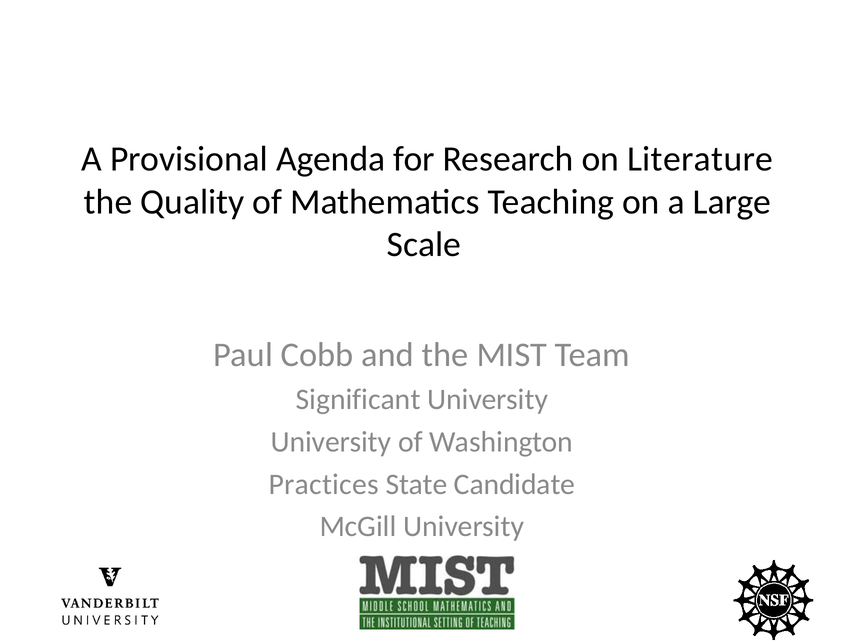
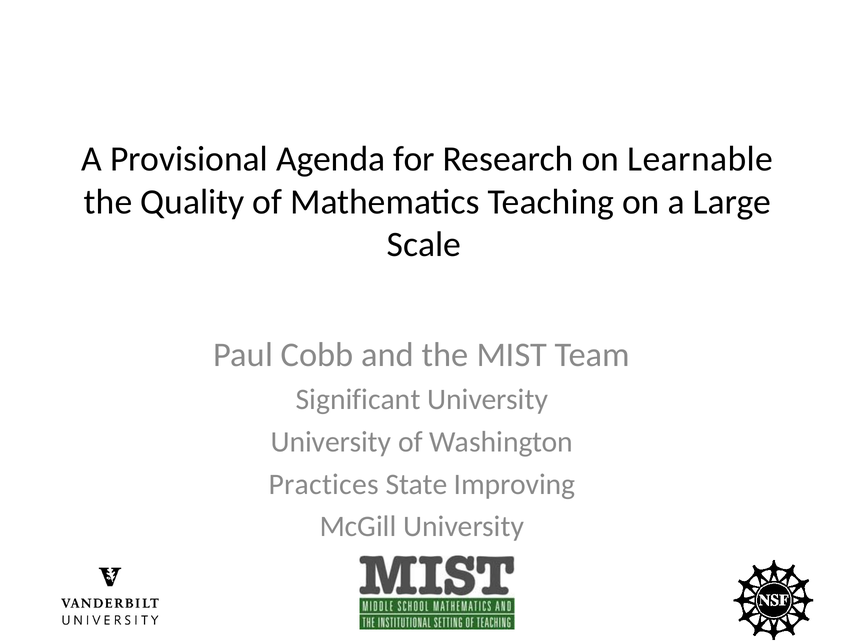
Literature: Literature -> Learnable (700, 159)
Candidate: Candidate -> Improving (514, 484)
